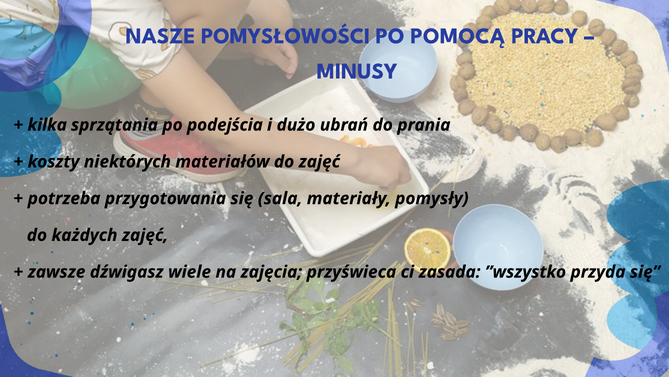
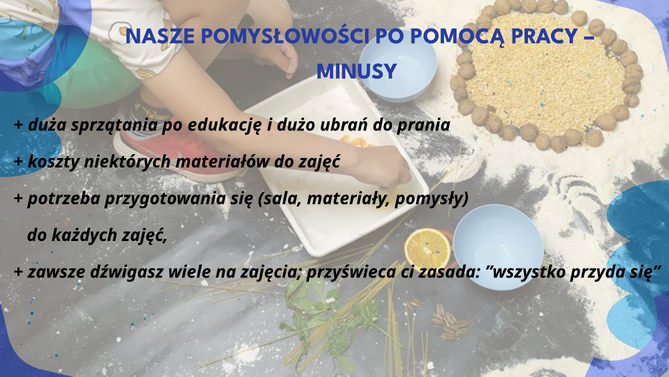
kilka: kilka -> duża (47, 125)
podejścia: podejścia -> edukację (225, 125)
